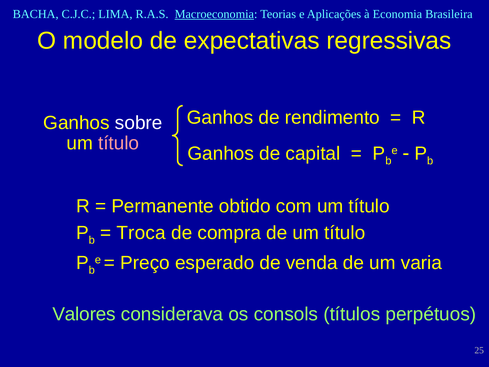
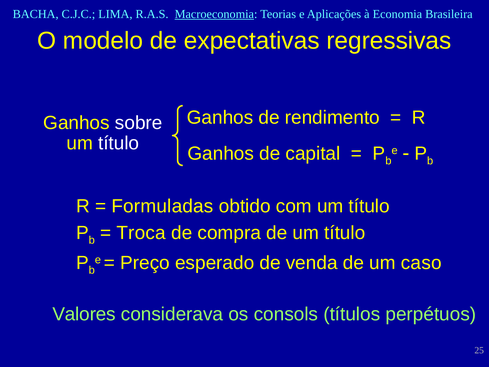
título colour: pink -> white (119, 143)
Permanente: Permanente -> Formuladas (162, 206)
varia: varia -> caso (421, 263)
